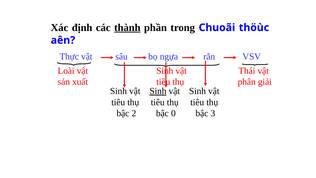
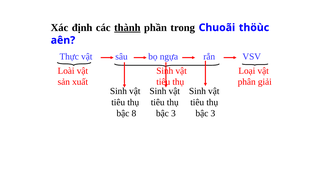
Thái: Thái -> Loại (247, 71)
Sinh underline: present -> none (158, 91)
2: 2 -> 8 (134, 113)
0: 0 -> 3 (173, 113)
